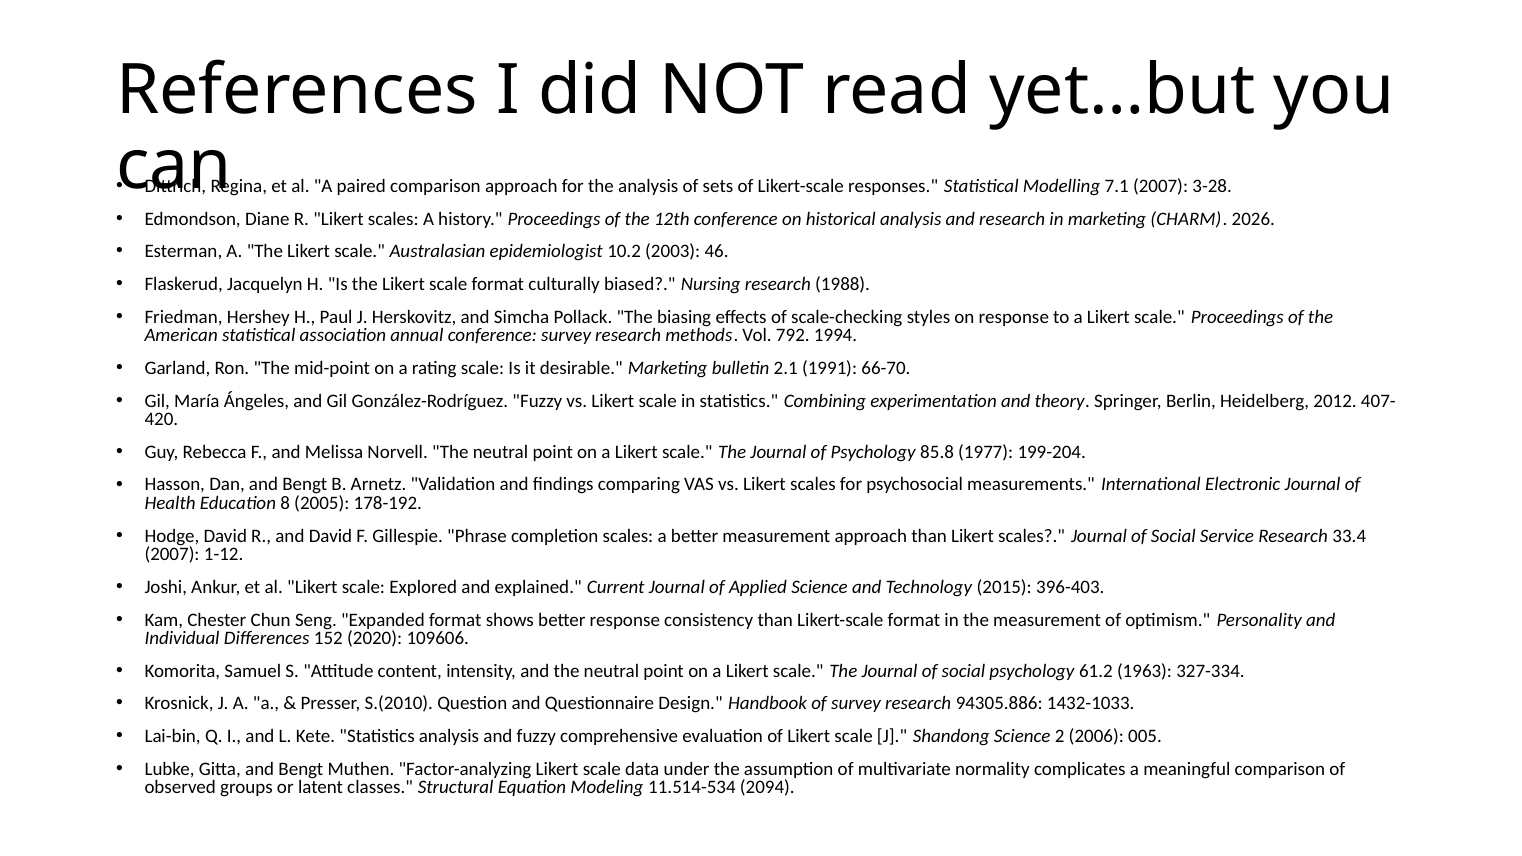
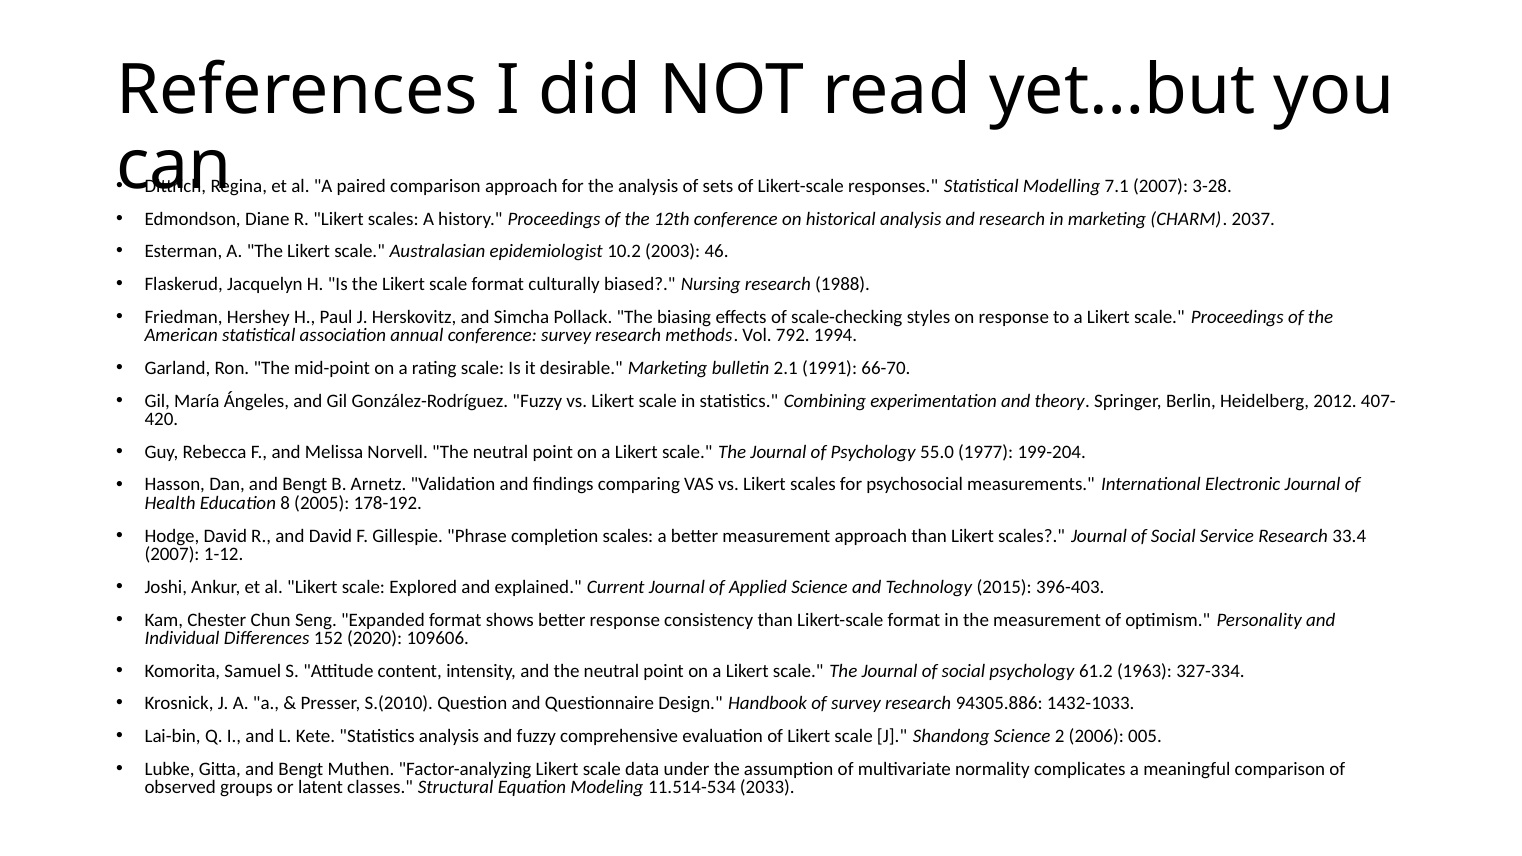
2026: 2026 -> 2037 (1253, 219)
85.8: 85.8 -> 55.0 (937, 452)
2094: 2094 -> 2033 (767, 788)
